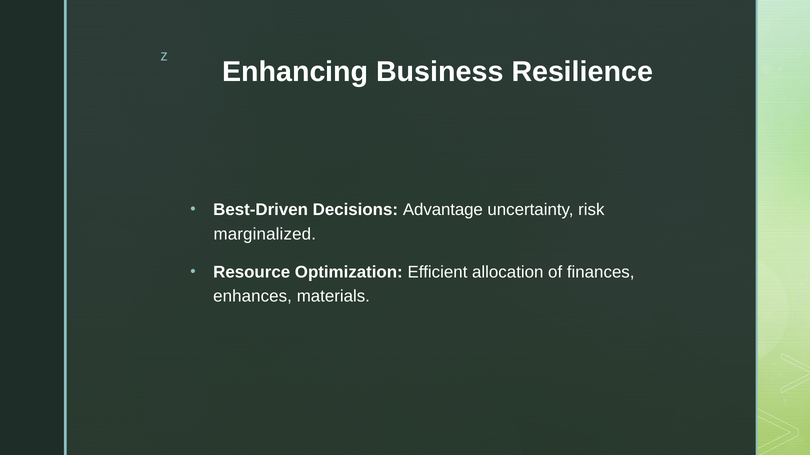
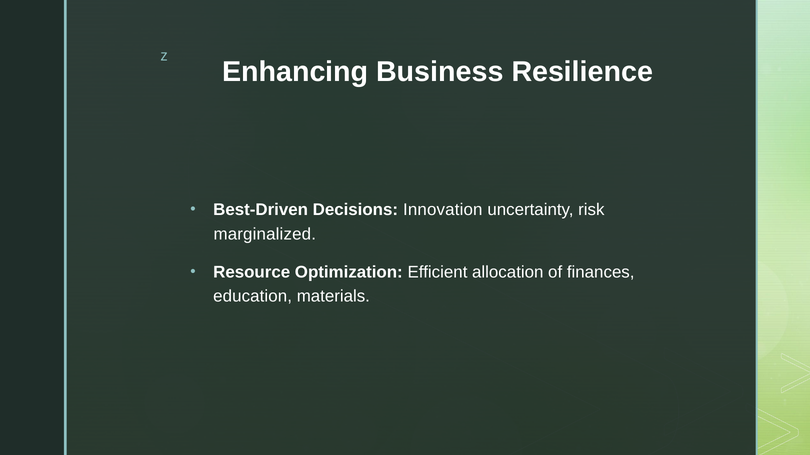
Advantage: Advantage -> Innovation (443, 210)
enhances: enhances -> education (253, 297)
